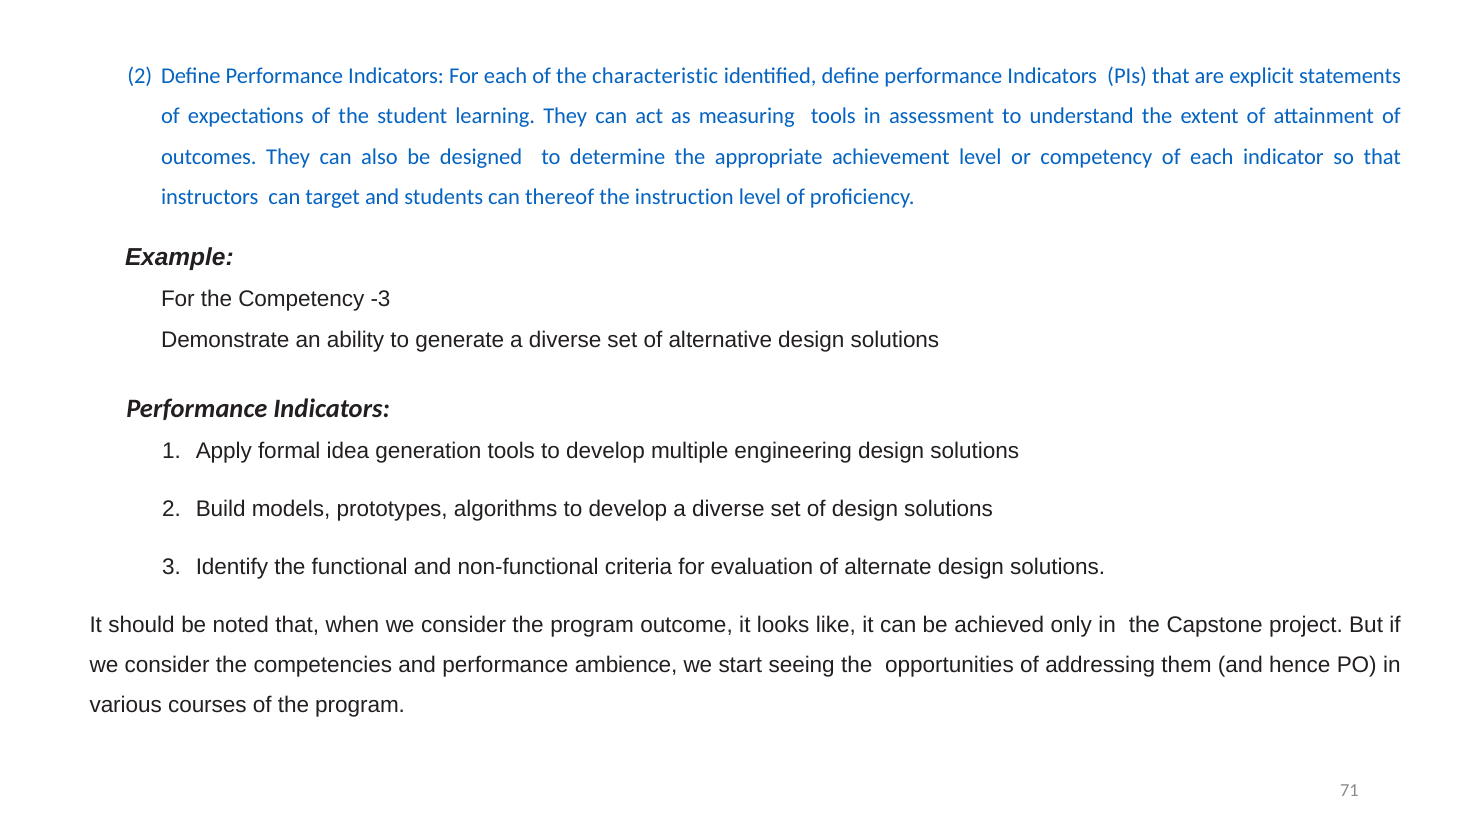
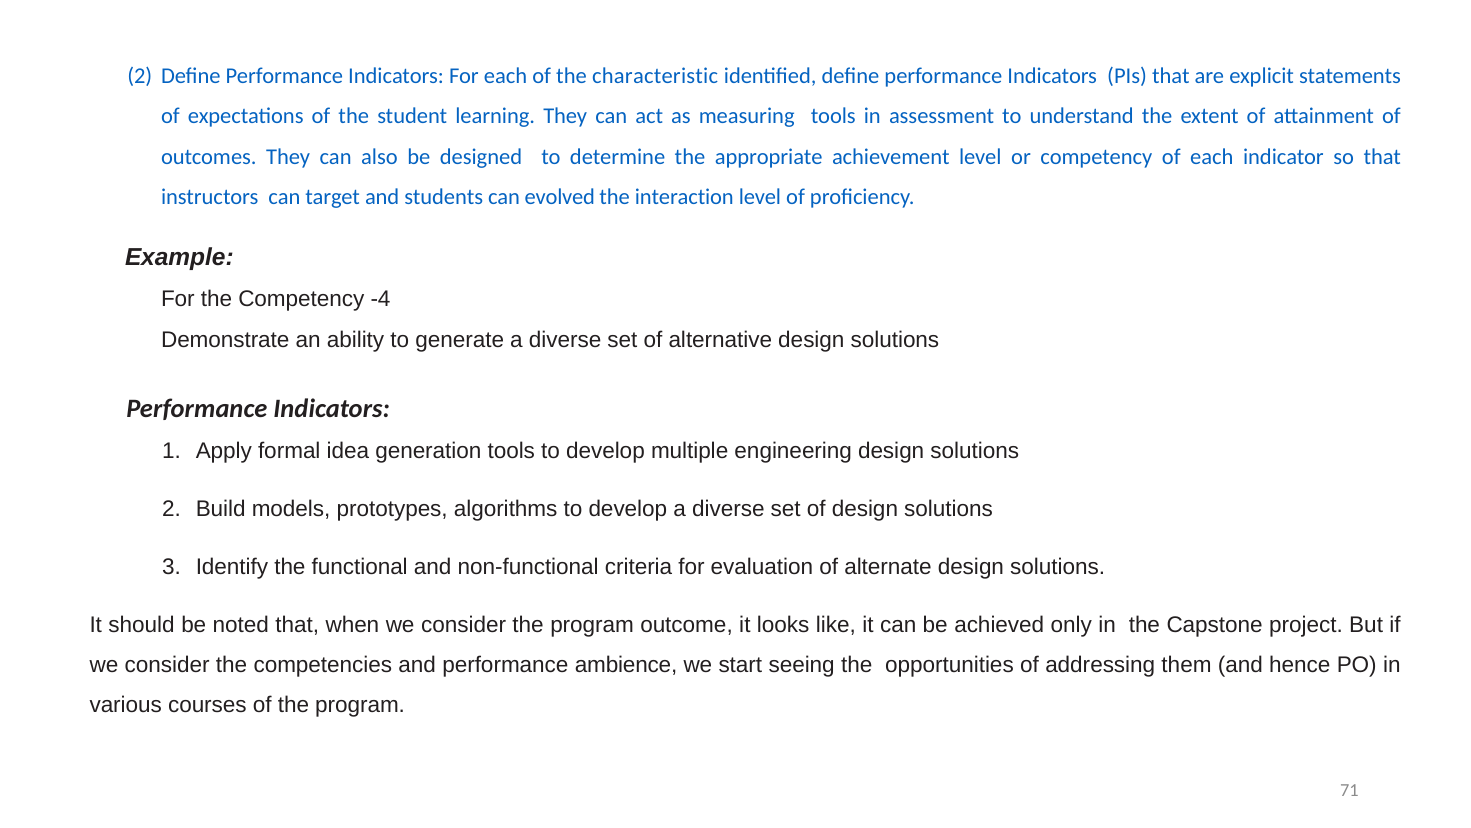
thereof: thereof -> evolved (560, 197)
instruction: instruction -> interaction (684, 197)
-3: -3 -> -4 (381, 299)
